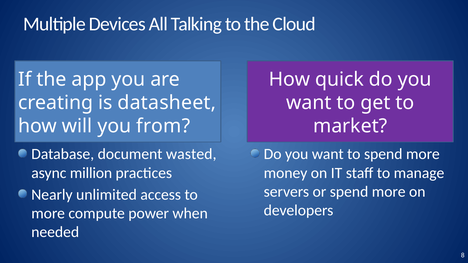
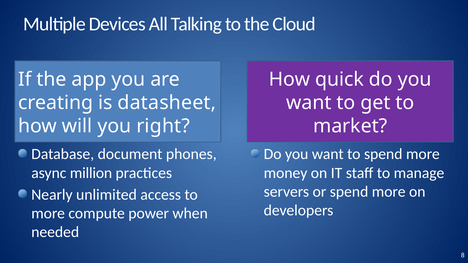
from: from -> right (163, 126)
wasted: wasted -> phones (191, 154)
